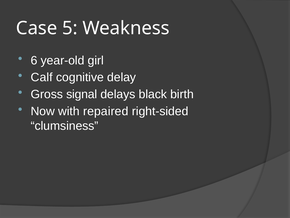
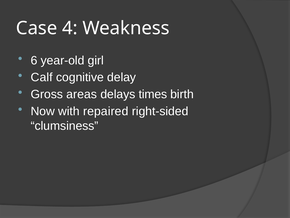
5: 5 -> 4 (70, 28)
signal: signal -> areas (82, 94)
black: black -> times (153, 94)
